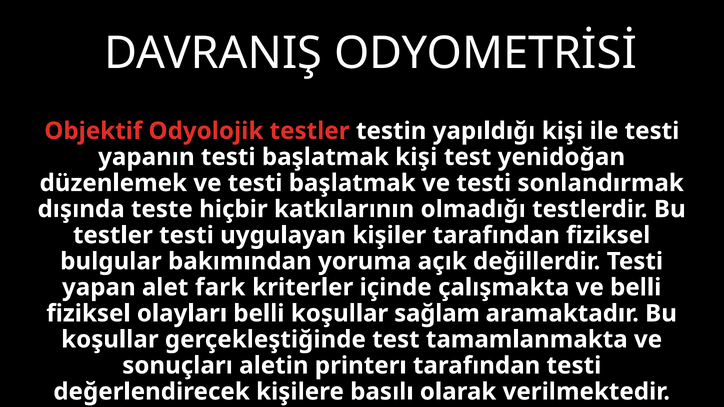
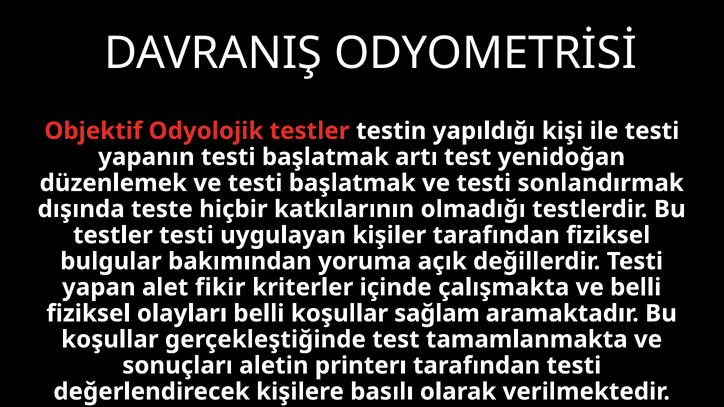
başlatmak kişi: kişi -> artı (416, 157)
fark: fark -> fikir (220, 288)
